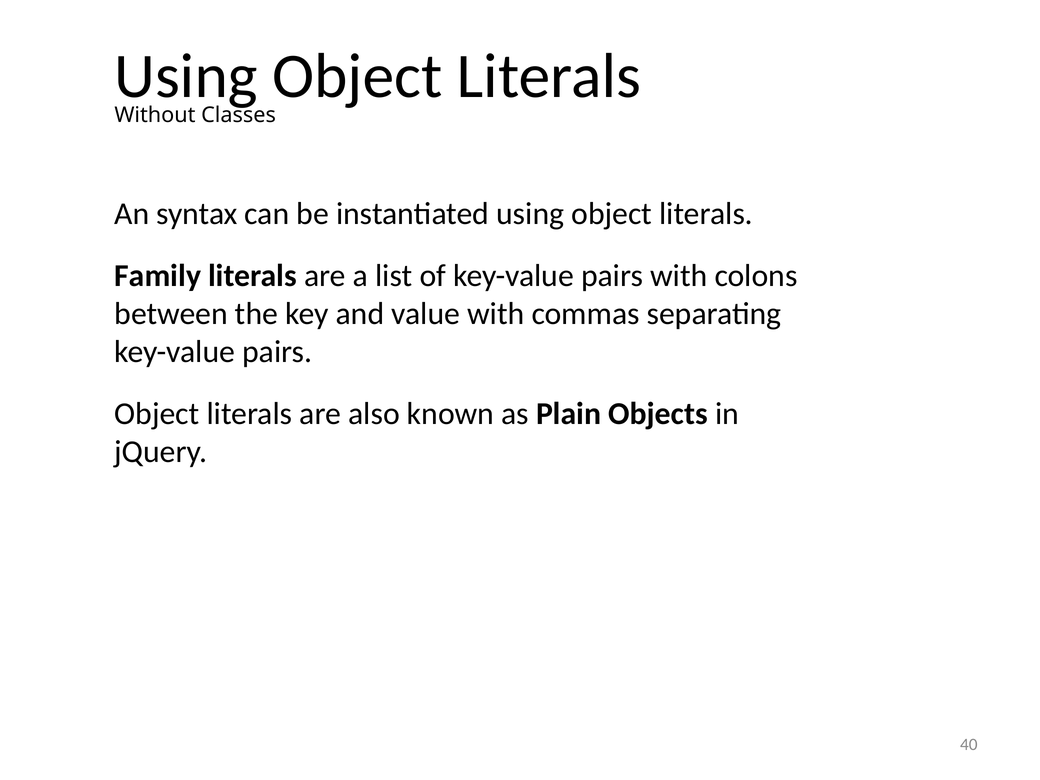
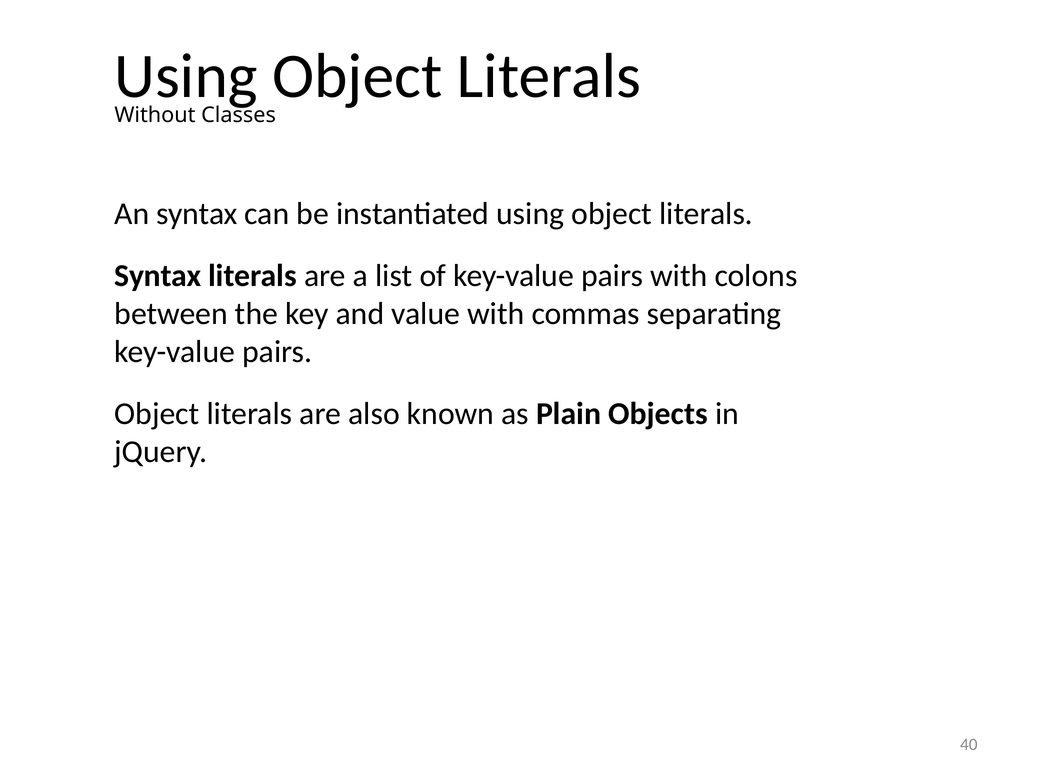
Family: Family -> Syntax (158, 276)
